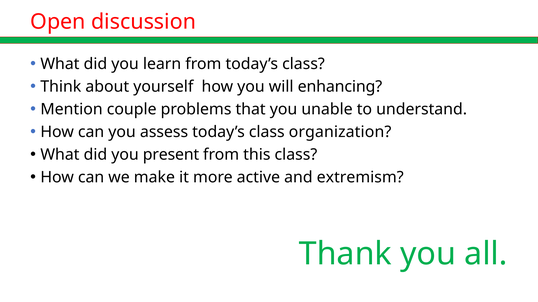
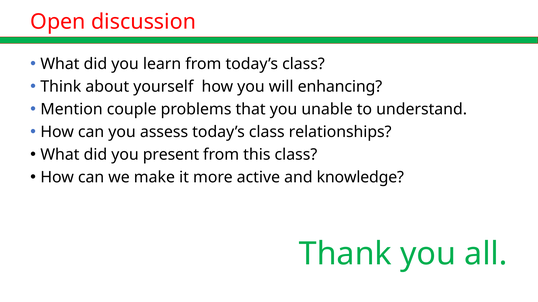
organization: organization -> relationships (340, 132)
extremism: extremism -> knowledge (360, 178)
